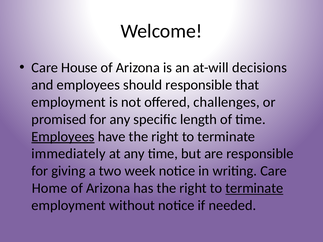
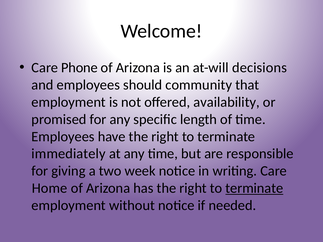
House: House -> Phone (79, 68)
should responsible: responsible -> community (199, 85)
challenges: challenges -> availability (227, 102)
Employees underline: present -> none (63, 137)
